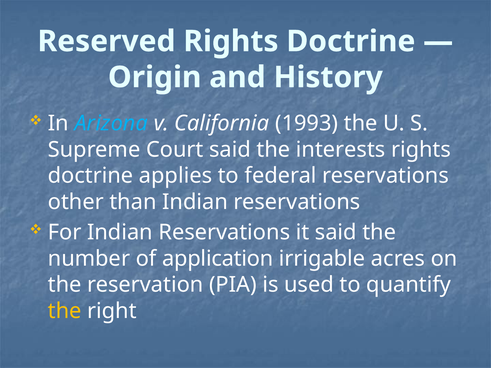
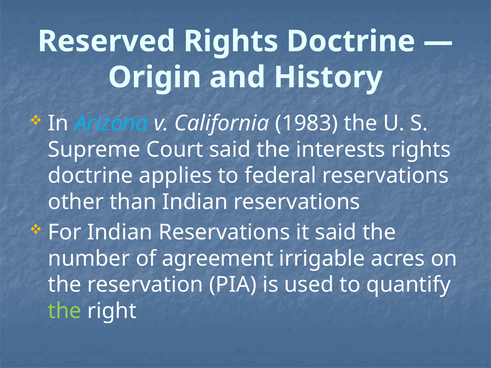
1993: 1993 -> 1983 (307, 123)
application: application -> agreement (218, 259)
the colour: yellow -> light green (65, 311)
